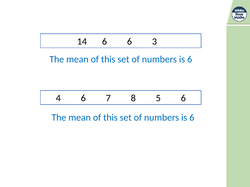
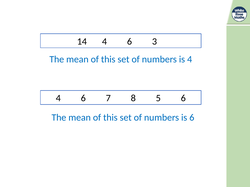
14 6: 6 -> 4 (104, 42)
6: 6 -> 4 (190, 59)
